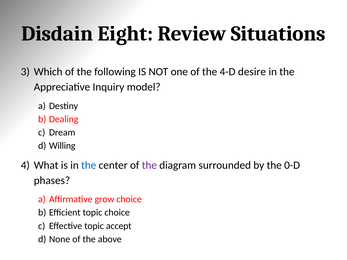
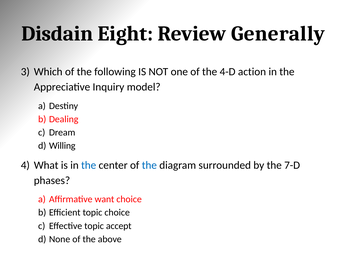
Situations: Situations -> Generally (278, 34)
desire: desire -> action (252, 72)
the colour: purple -> blue (149, 165)
0-D: 0-D -> 7-D (292, 165)
grow: grow -> want (104, 199)
